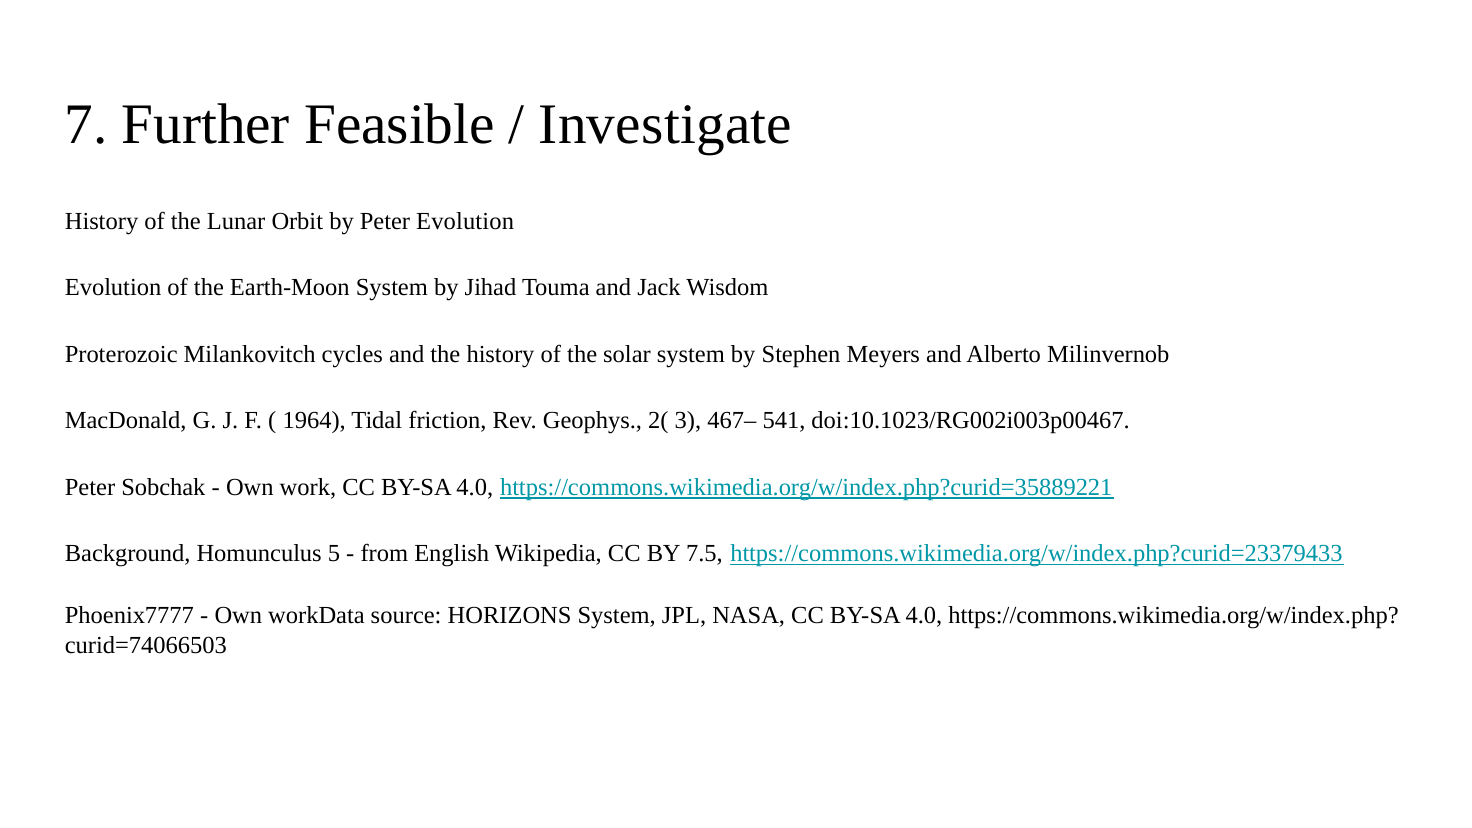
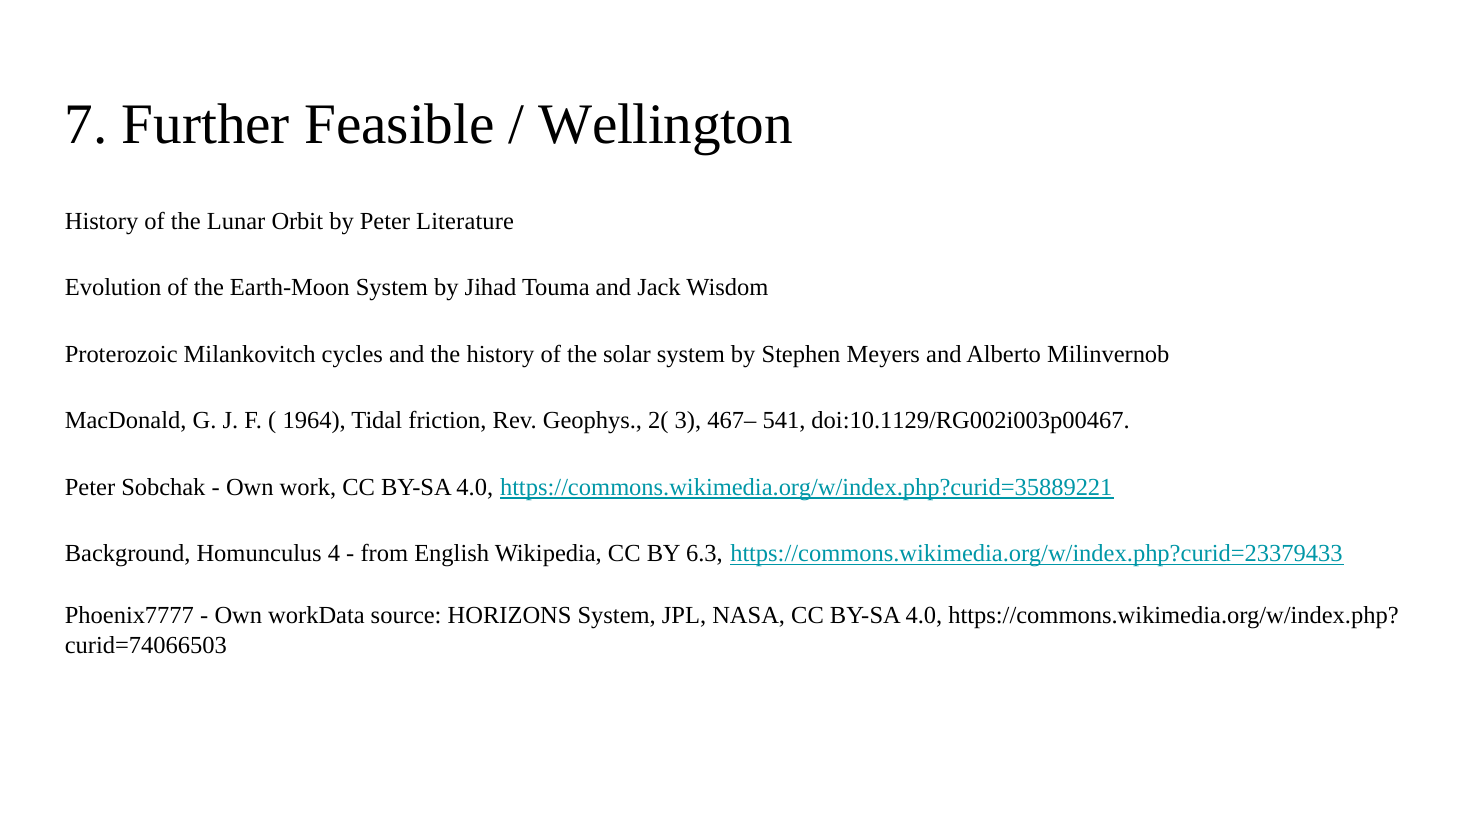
Investigate: Investigate -> Wellington (666, 125)
Peter Evolution: Evolution -> Literature (465, 221)
doi:10.1023/RG002i003p00467: doi:10.1023/RG002i003p00467 -> doi:10.1129/RG002i003p00467 (971, 421)
5: 5 -> 4 (334, 554)
7.5: 7.5 -> 6.3 (704, 554)
